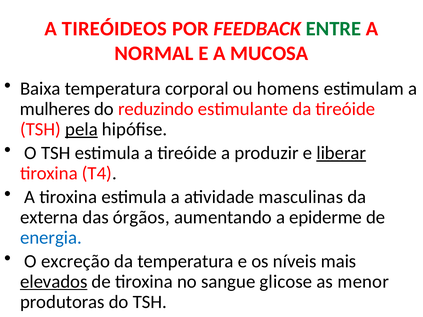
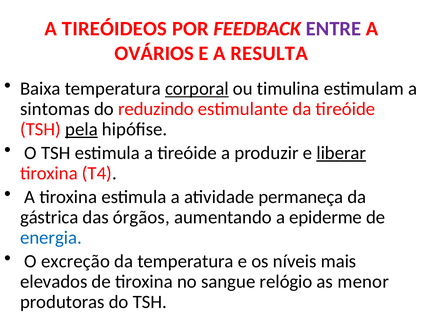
ENTRE colour: green -> purple (333, 29)
NORMAL: NORMAL -> OVÁRIOS (154, 53)
MUCOSA: MUCOSA -> RESULTA (269, 53)
corporal underline: none -> present (197, 89)
homens: homens -> timulina (288, 89)
mulheres: mulheres -> sintomas (55, 109)
masculinas: masculinas -> permaneça (301, 197)
externa: externa -> gástrica (49, 217)
elevados underline: present -> none (54, 282)
glicose: glicose -> relógio (286, 282)
